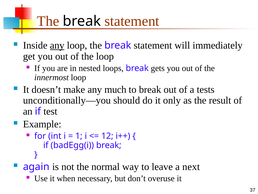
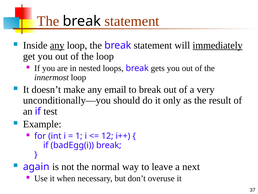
immediately underline: none -> present (218, 45)
much: much -> email (115, 89)
tests: tests -> very (206, 89)
